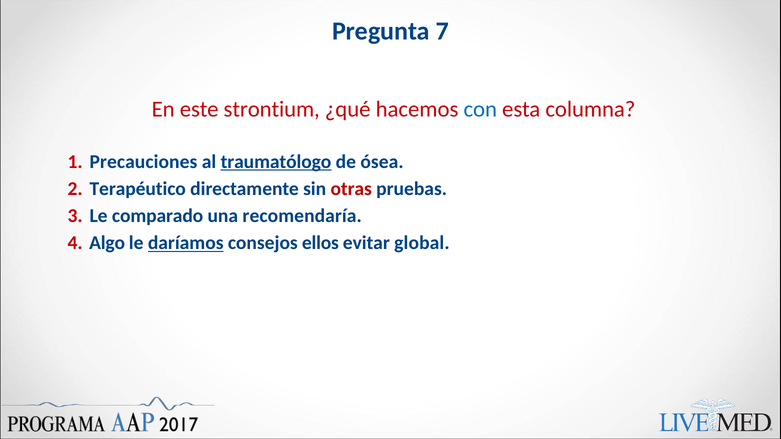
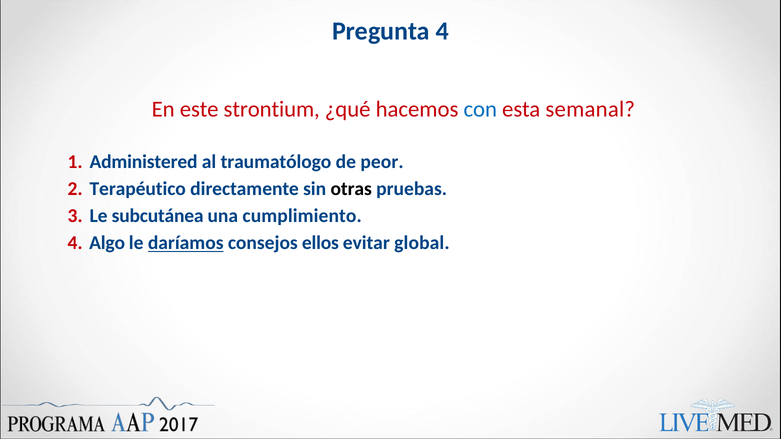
Pregunta 7: 7 -> 4 (442, 31)
columna: columna -> semanal (590, 110)
Precauciones: Precauciones -> Administered (144, 162)
traumatólogo underline: present -> none (276, 162)
ósea: ósea -> peor (382, 162)
otras colour: red -> black (351, 189)
comparado: comparado -> subcutánea (158, 216)
recomendaría: recomendaría -> cumplimiento (302, 216)
